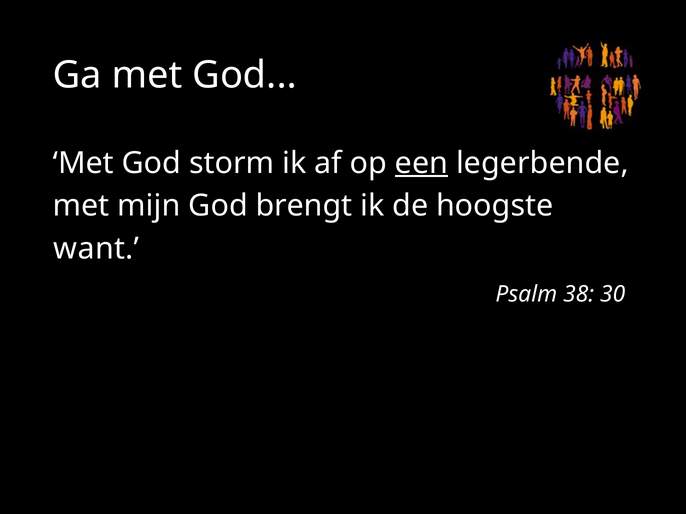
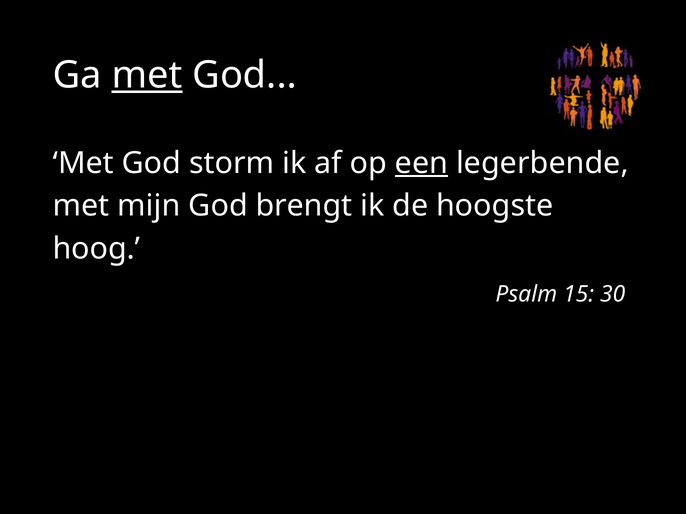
met underline: none -> present (147, 75)
want: want -> hoog (97, 249)
38: 38 -> 15 (579, 294)
